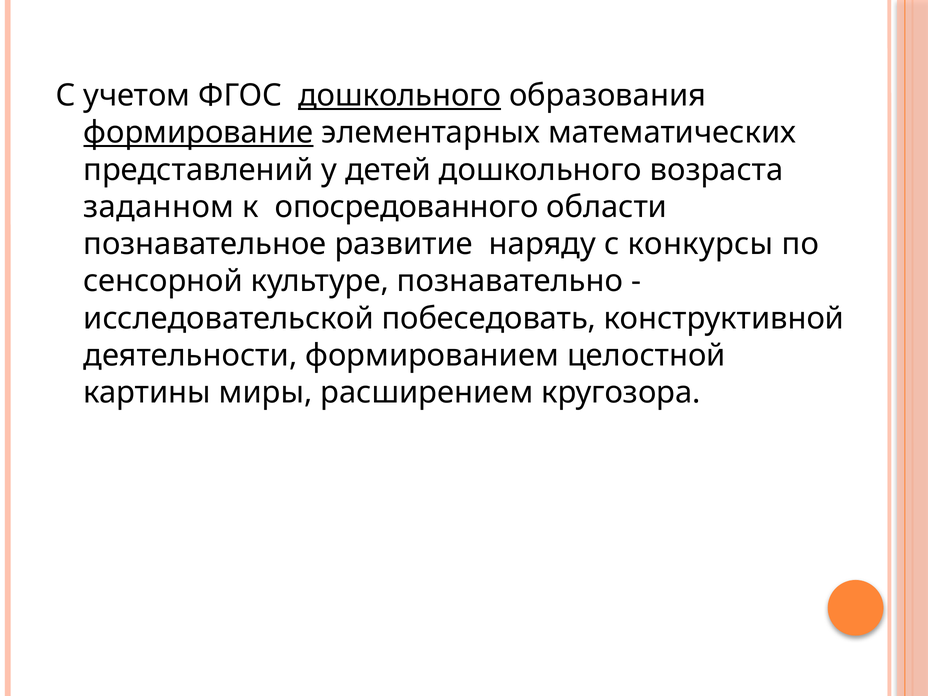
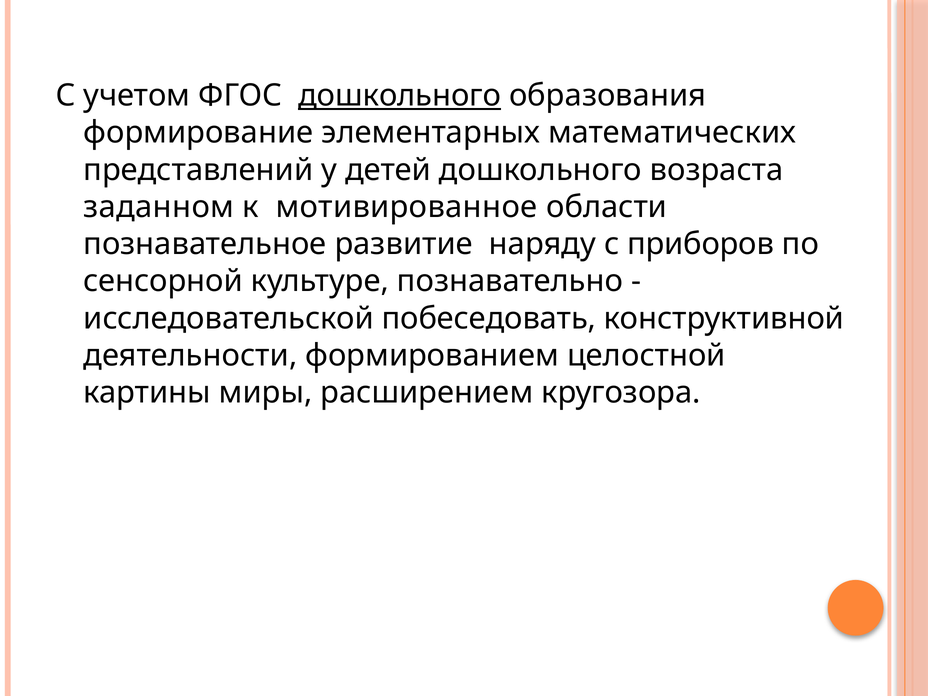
формирование underline: present -> none (198, 133)
опосредованного: опосредованного -> мотивированное (406, 207)
конкурсы: конкурсы -> приборов (701, 244)
